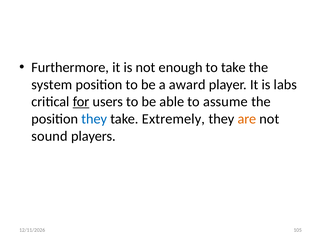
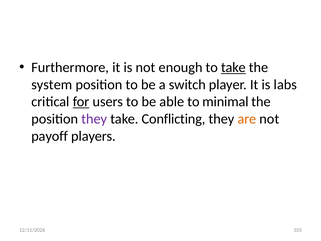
take underline: none -> present (233, 67)
award: award -> switch (187, 84)
assume: assume -> minimal (226, 102)
they colour: blue -> purple (94, 119)
Extremely: Extremely -> Conflicting (174, 119)
sound: sound -> payoff (50, 136)
